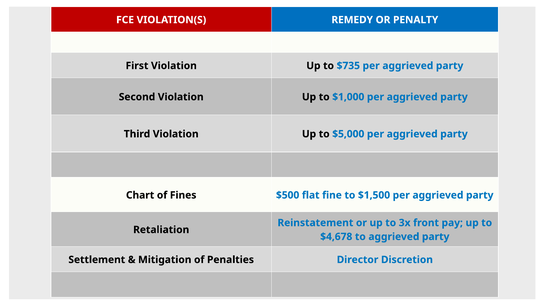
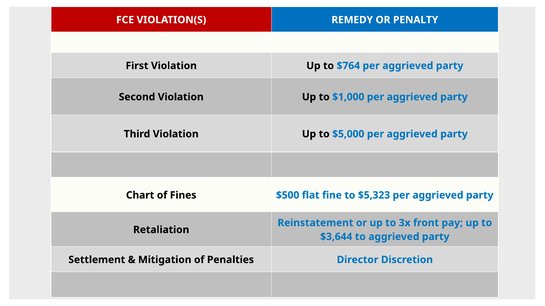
$735: $735 -> $764 (348, 66)
$1,500: $1,500 -> $5,323 (374, 196)
$4,678: $4,678 -> $3,644 (336, 237)
